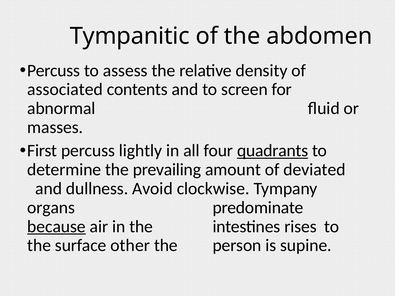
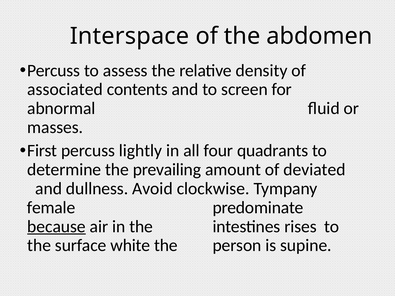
Tympanitic: Tympanitic -> Interspace (130, 36)
quadrants underline: present -> none (273, 151)
organs: organs -> female (51, 208)
other: other -> white (130, 246)
